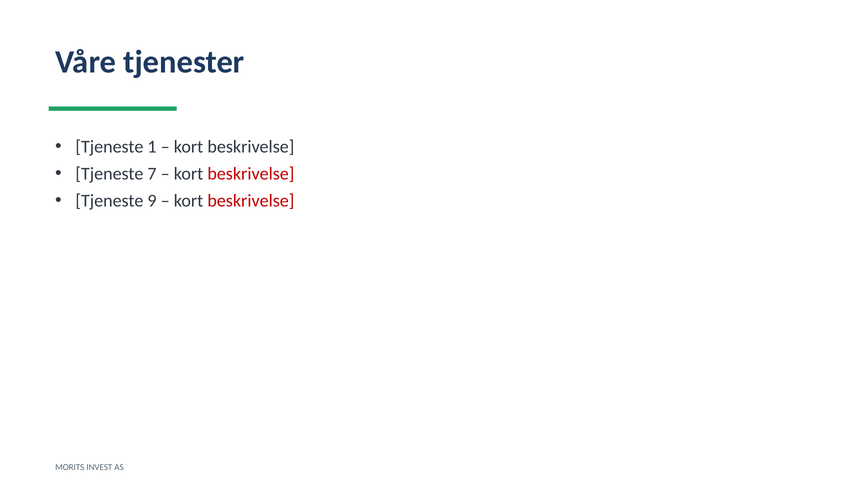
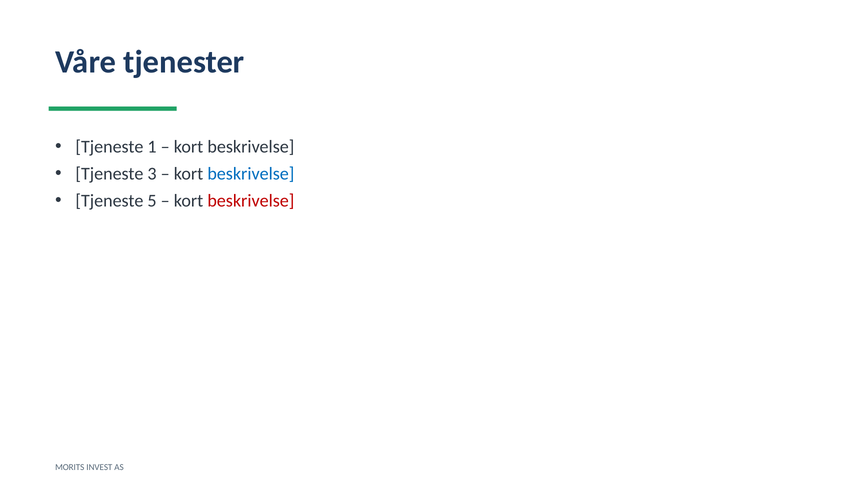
7: 7 -> 3 (152, 174)
beskrivelse colour: red -> blue (251, 174)
9: 9 -> 5 (152, 201)
